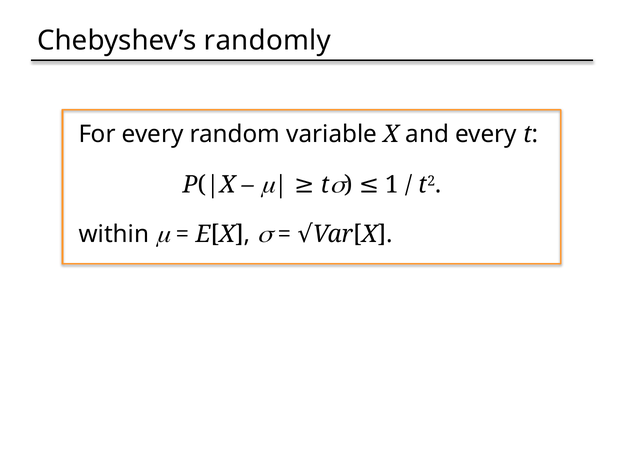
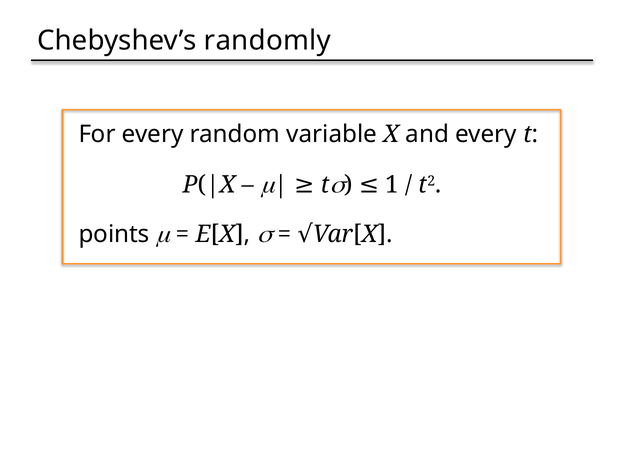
within: within -> points (114, 234)
